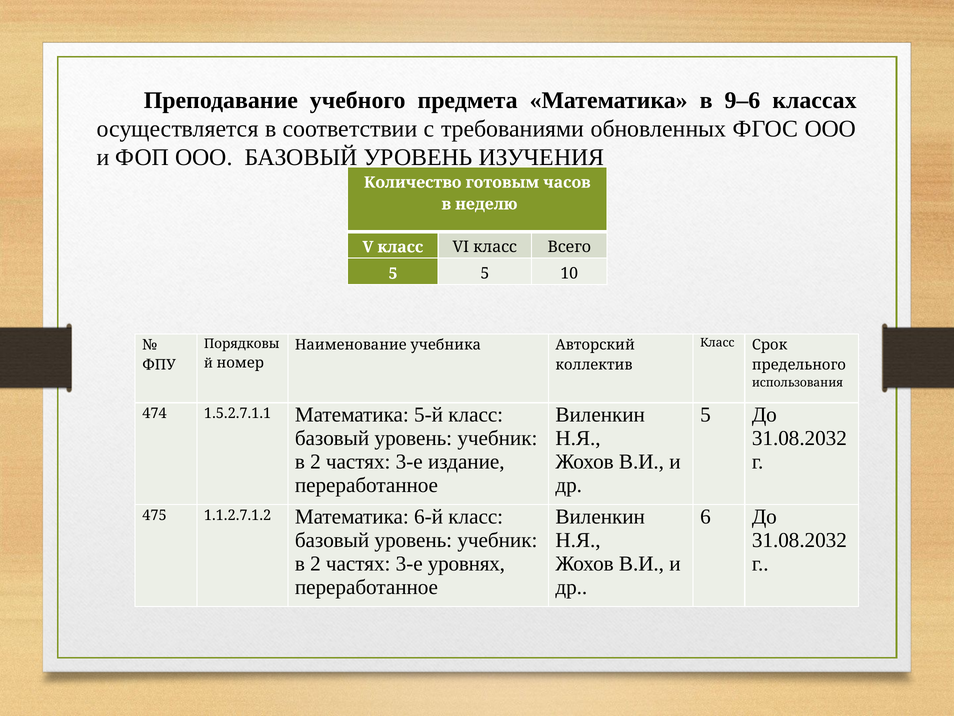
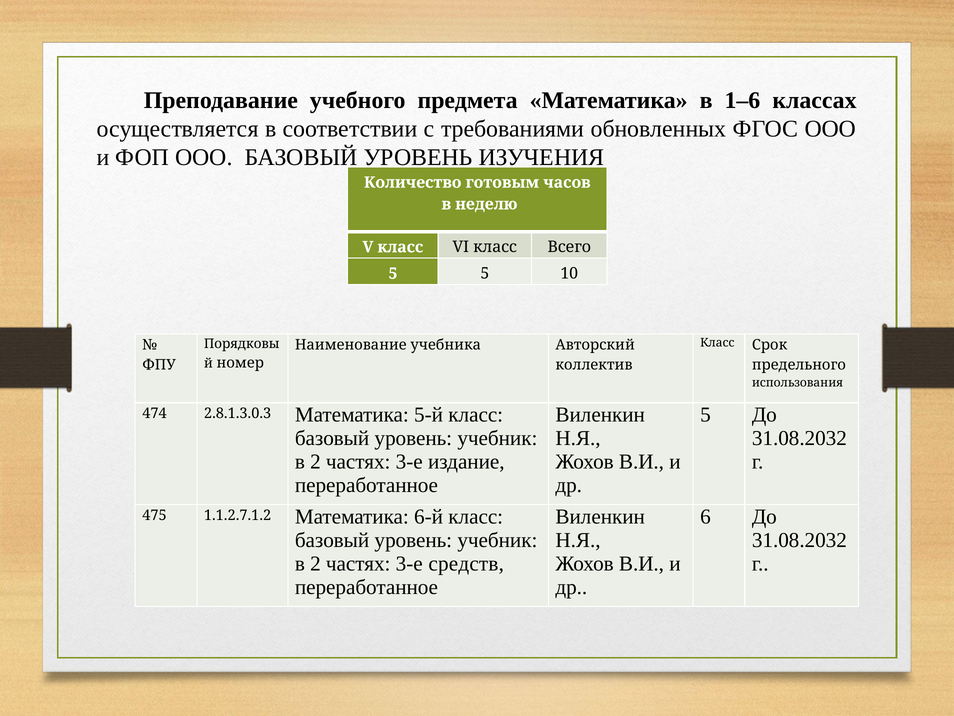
9–6: 9–6 -> 1–6 (742, 100)
1.5.2.7.1.1: 1.5.2.7.1.1 -> 2.8.1.3.0.3 (238, 413)
уровнях: уровнях -> средств (466, 563)
